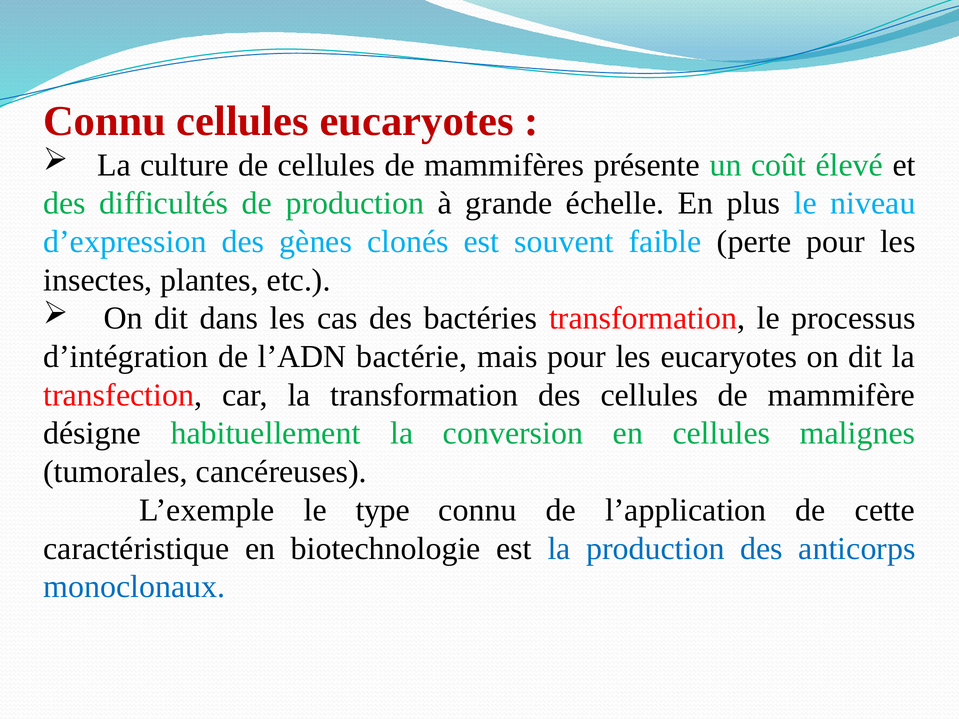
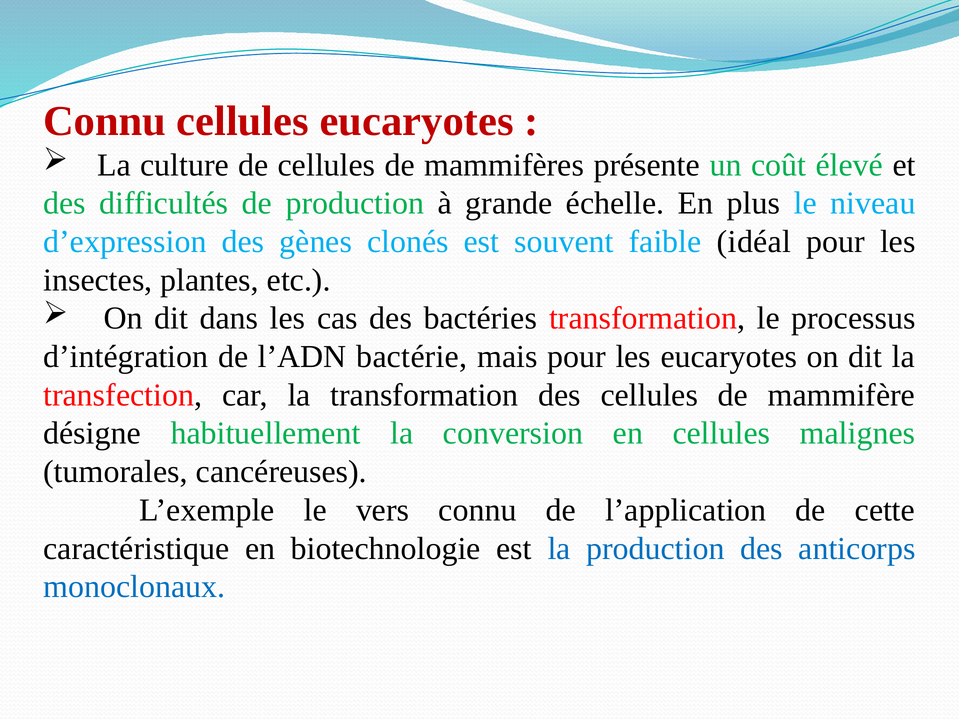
perte: perte -> idéal (754, 242)
type: type -> vers (383, 510)
